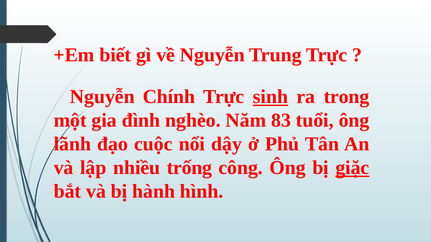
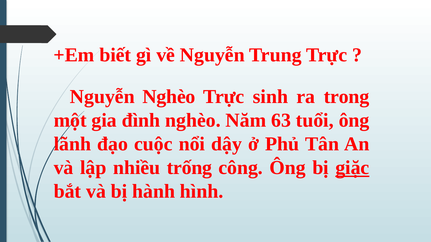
Nguyễn Chính: Chính -> Nghèo (169, 97)
sinh underline: present -> none (270, 97)
83: 83 -> 63 (281, 121)
